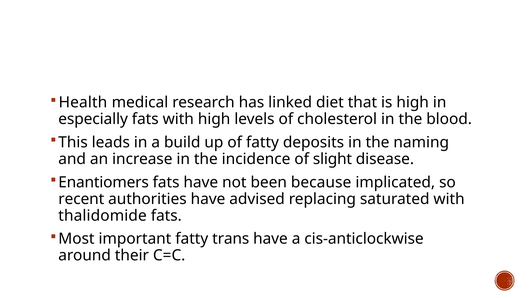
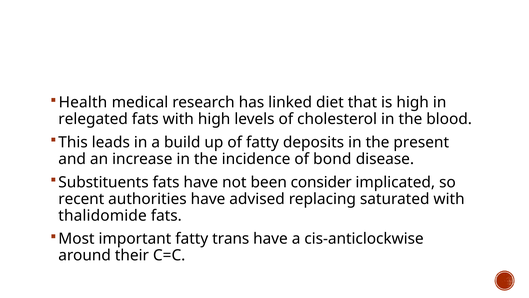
especially: especially -> relegated (93, 119)
naming: naming -> present (421, 142)
slight: slight -> bond (332, 159)
Enantiomers: Enantiomers -> Substituents (103, 182)
because: because -> consider (321, 182)
